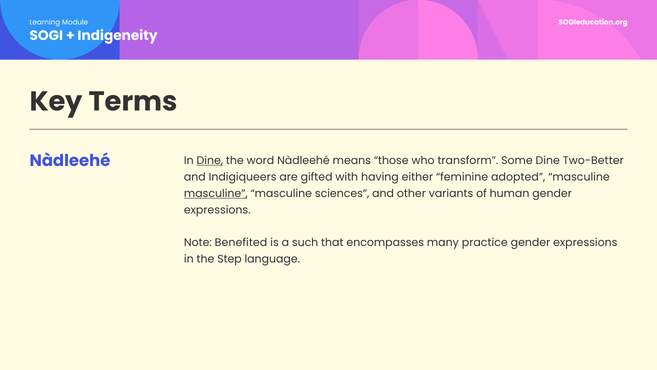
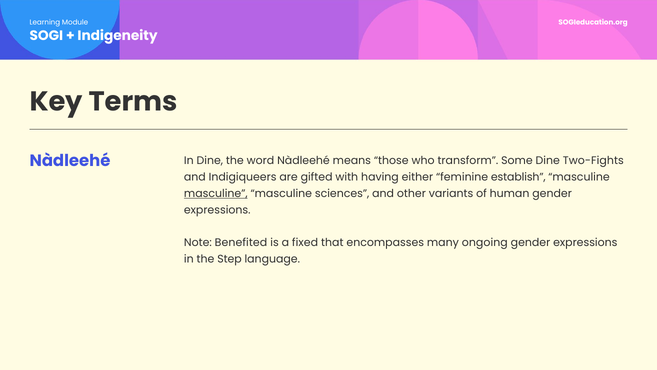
Dine underline: present -> none (210, 160)
Two-Better: Two-Better -> Two-Fights (593, 160)
adopted: adopted -> establish (518, 177)
such: such -> fixed (305, 242)
practice: practice -> ongoing (485, 242)
